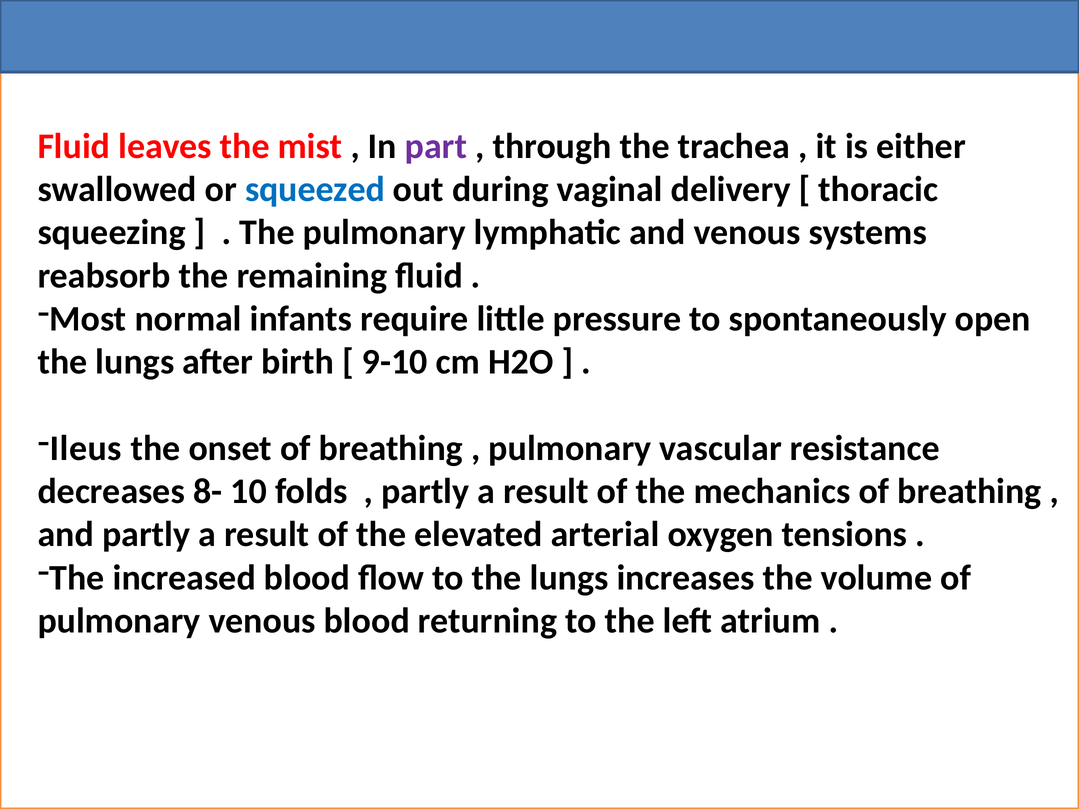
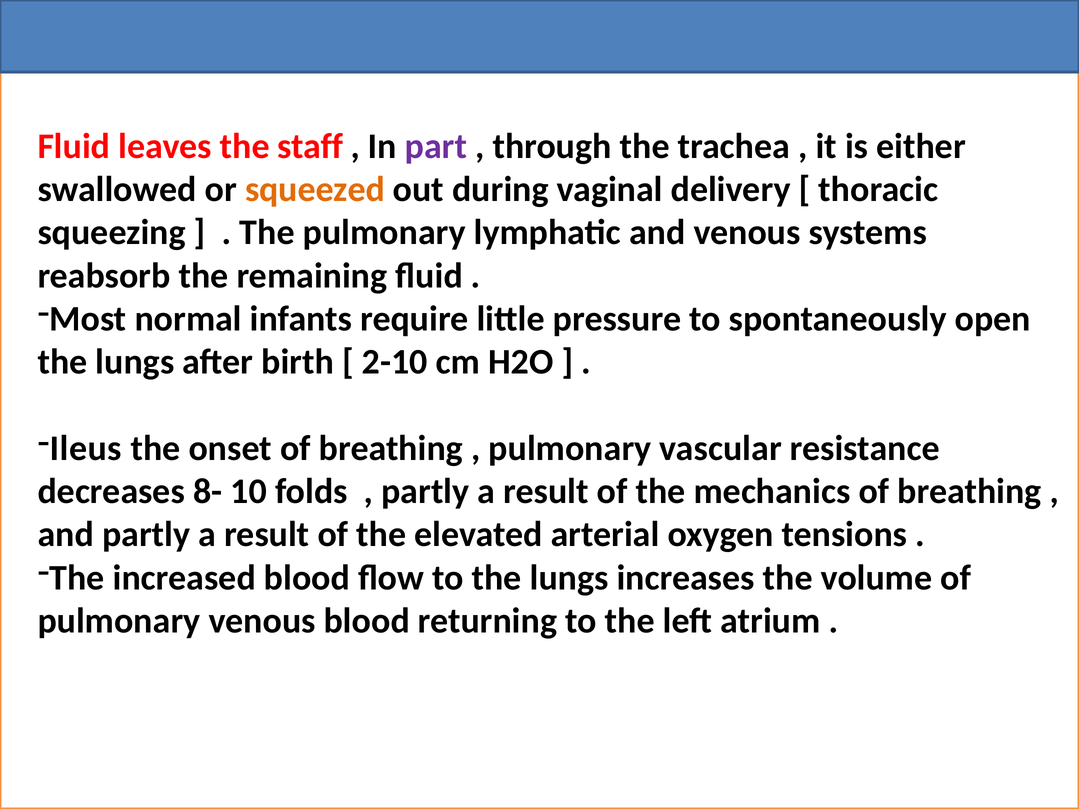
mist: mist -> staff (310, 146)
squeezed colour: blue -> orange (315, 189)
9-10: 9-10 -> 2-10 (395, 362)
